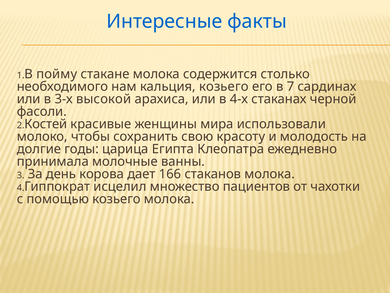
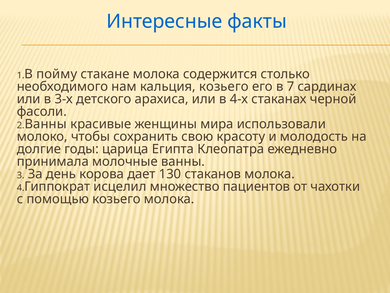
высокой: высокой -> детского (104, 99)
Костей: Костей -> Ванны (46, 124)
166: 166 -> 130 (170, 174)
